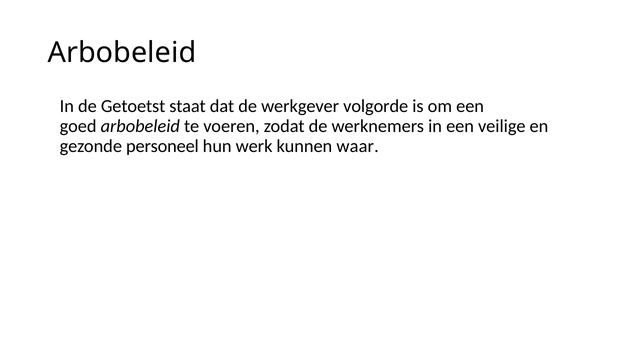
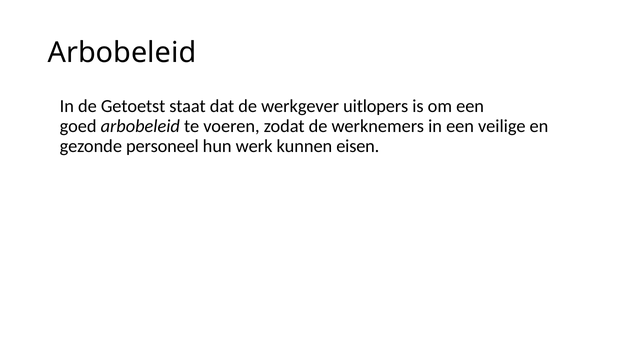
volgorde: volgorde -> uitlopers (376, 106)
waar: waar -> eisen (358, 146)
